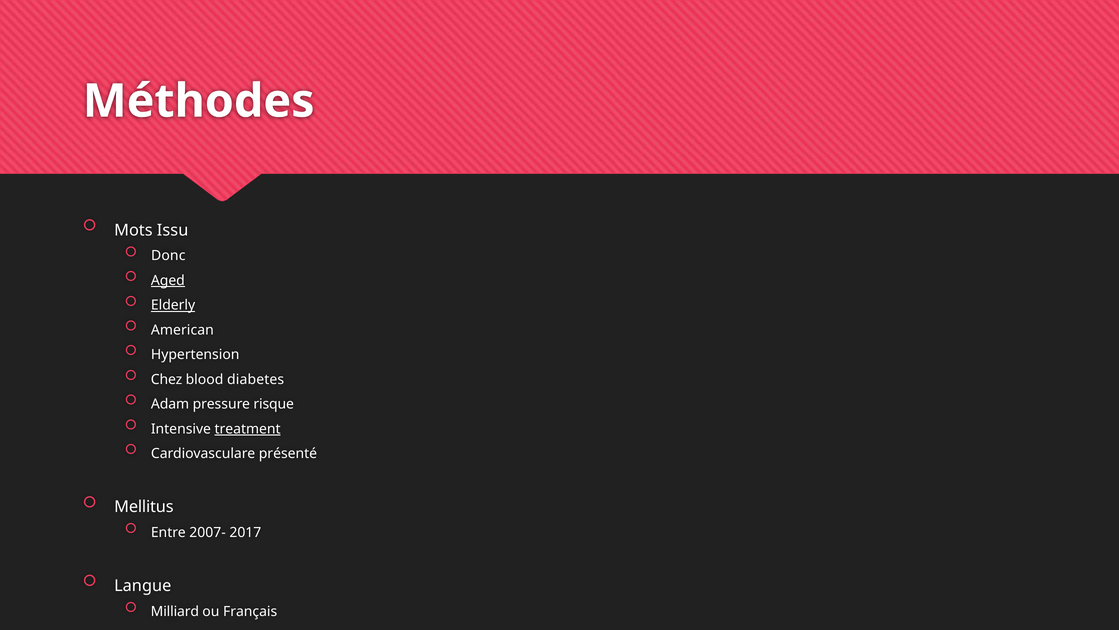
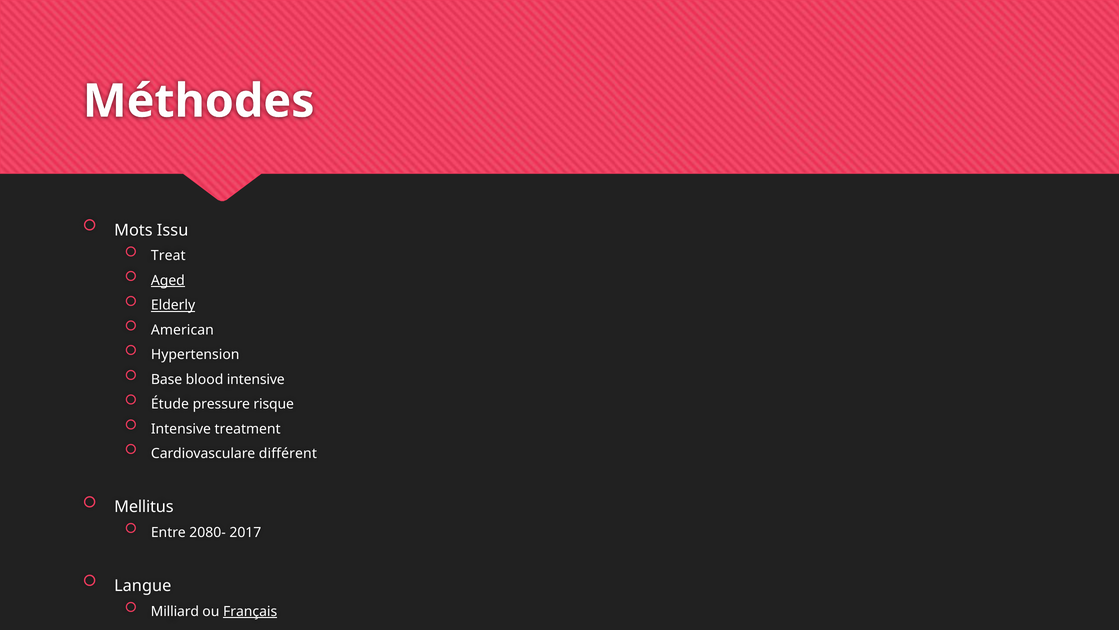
Donc: Donc -> Treat (168, 256)
Chez: Chez -> Base (167, 379)
blood diabetes: diabetes -> intensive (256, 379)
Adam: Adam -> Étude (170, 404)
treatment underline: present -> none (248, 429)
présenté: présenté -> différent (288, 453)
2007-: 2007- -> 2080- (208, 532)
Français underline: none -> present (250, 611)
